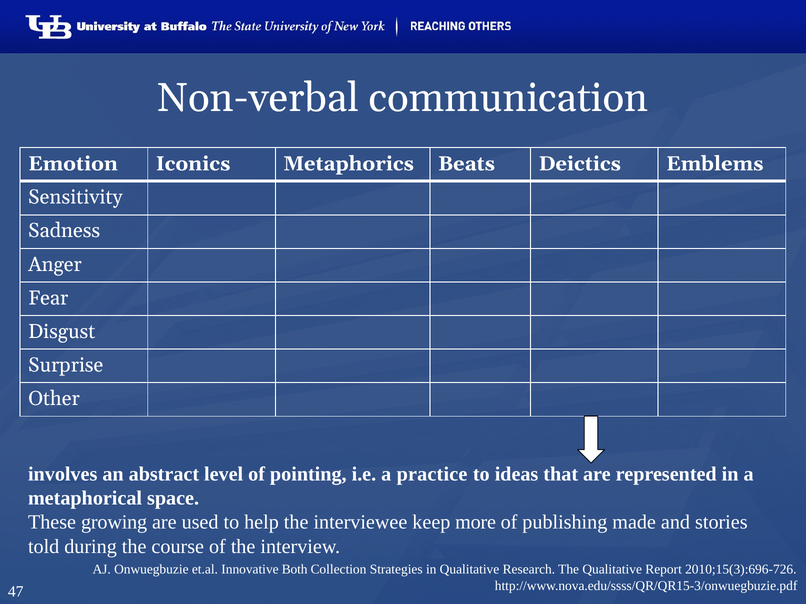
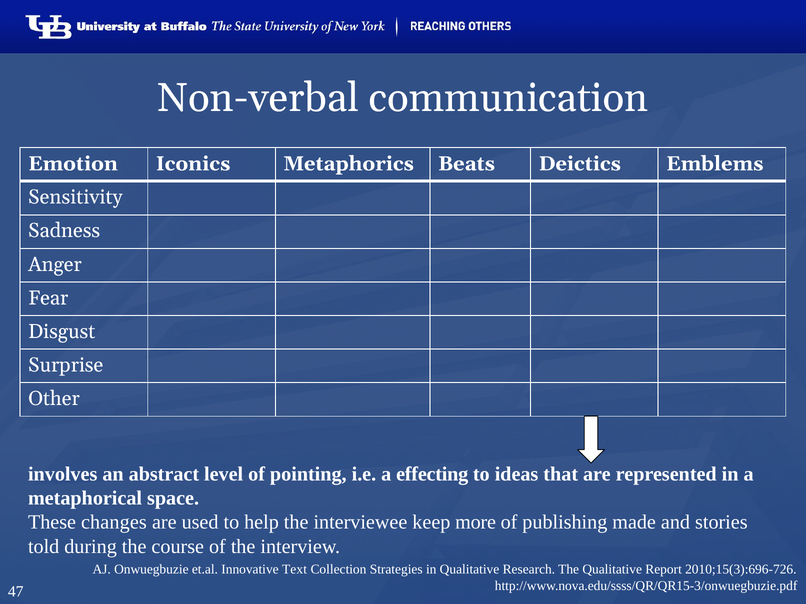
practice: practice -> effecting (432, 474)
growing: growing -> changes (114, 523)
Both: Both -> Text (295, 570)
